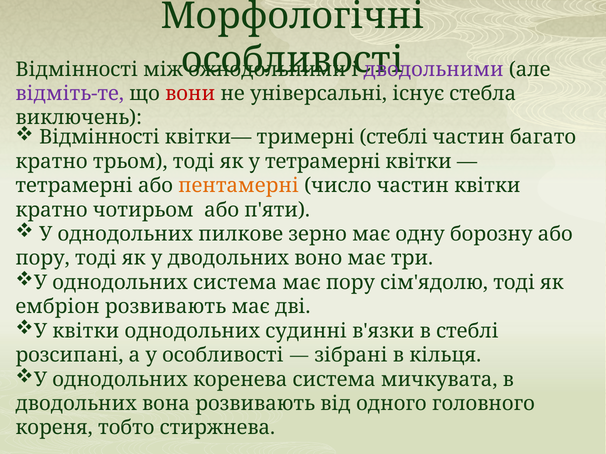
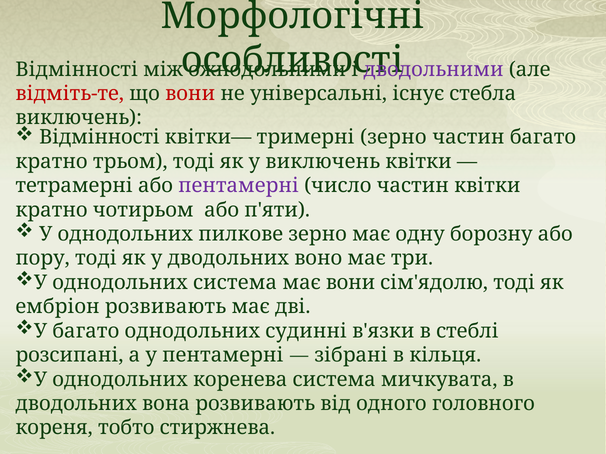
відміть-те colour: purple -> red (70, 94)
тримерні стеблі: стеблі -> зерно (393, 137)
у тетрамерні: тетрамерні -> виключень (323, 162)
пентамерні colour: orange -> purple (239, 186)
має пору: пору -> вони (350, 283)
У квітки: квітки -> багато (86, 331)
у особливості: особливості -> пентамерні (223, 356)
